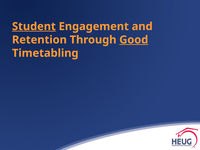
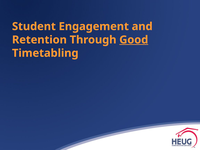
Student underline: present -> none (34, 26)
